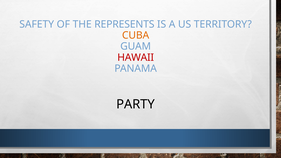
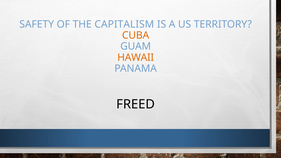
REPRESENTS: REPRESENTS -> CAPITALISM (124, 24)
HAWAII colour: red -> orange (136, 57)
PARTY: PARTY -> FREED (136, 104)
